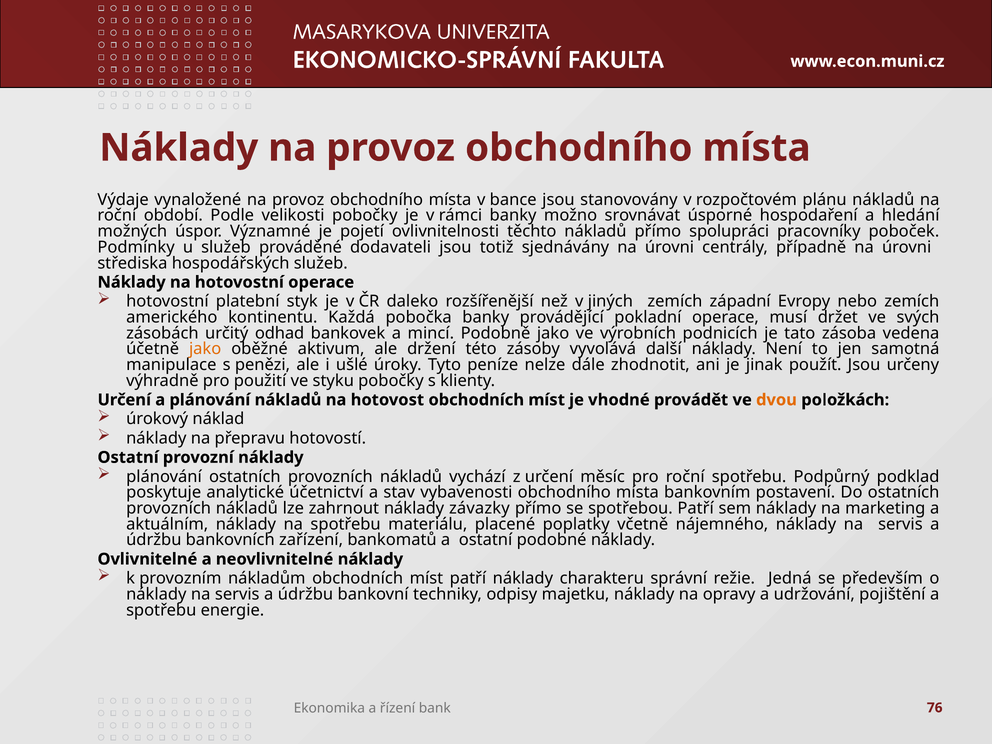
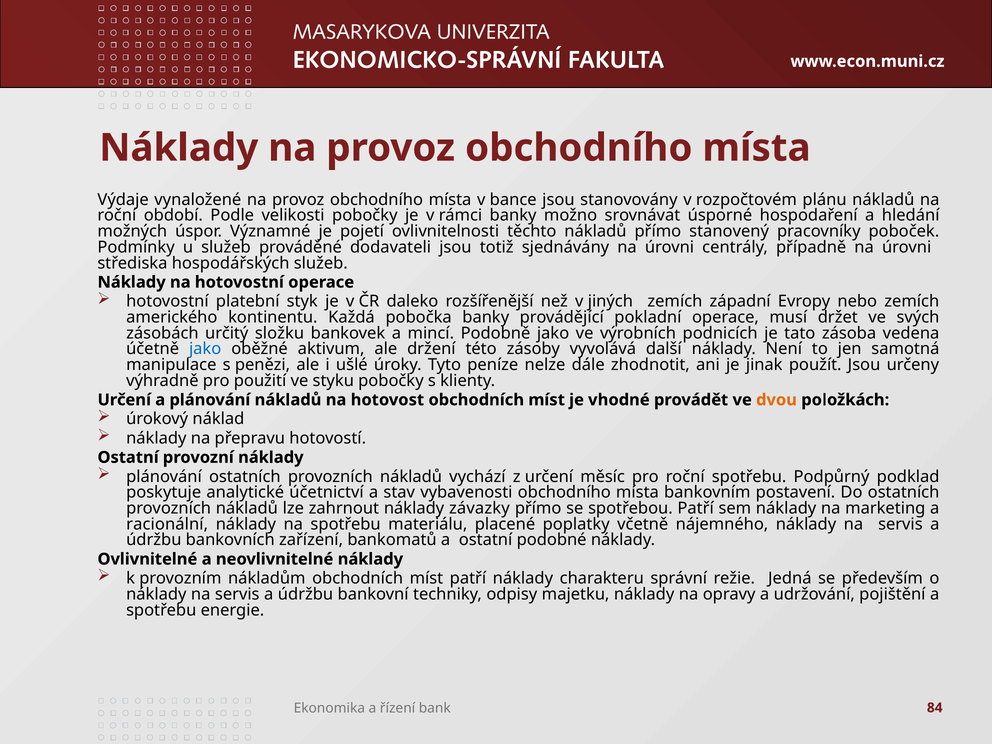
spolupráci: spolupráci -> stanovený (729, 231)
odhad: odhad -> složku (279, 333)
jako colour: orange -> blue (205, 349)
aktuálním: aktuálním -> racionální (167, 524)
76: 76 -> 84 (935, 708)
